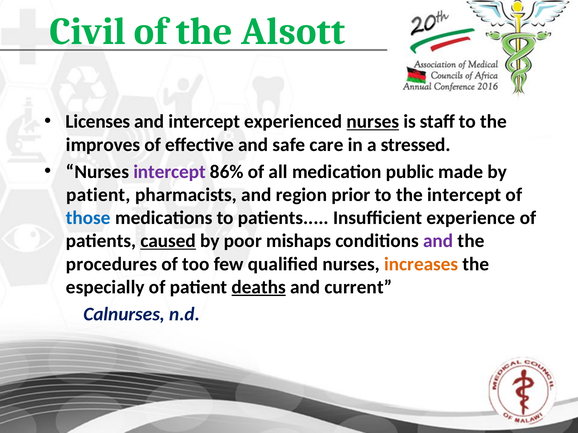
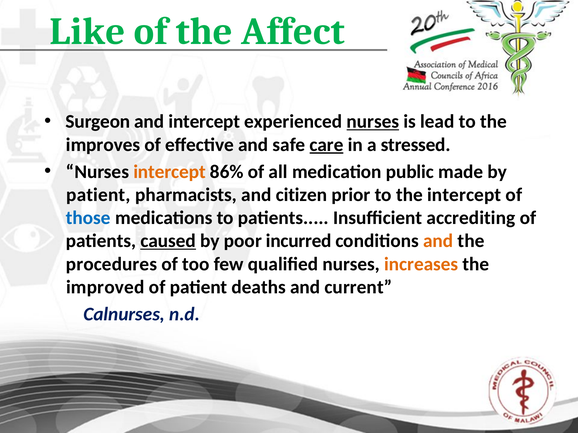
Civil: Civil -> Like (87, 32)
Alsott: Alsott -> Affect (293, 32)
Licenses: Licenses -> Surgeon (98, 122)
staff: staff -> lead (437, 122)
care underline: none -> present (326, 145)
intercept colour: purple -> orange (170, 172)
region: region -> citizen (301, 195)
experience: experience -> accrediting (471, 218)
mishaps: mishaps -> incurred (299, 241)
and colour: purple -> orange (438, 241)
especially: especially -> improved (105, 287)
deaths underline: present -> none (259, 287)
